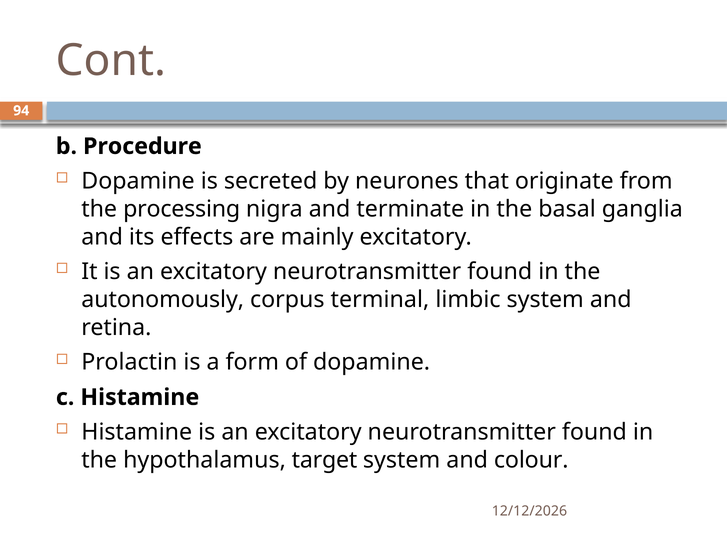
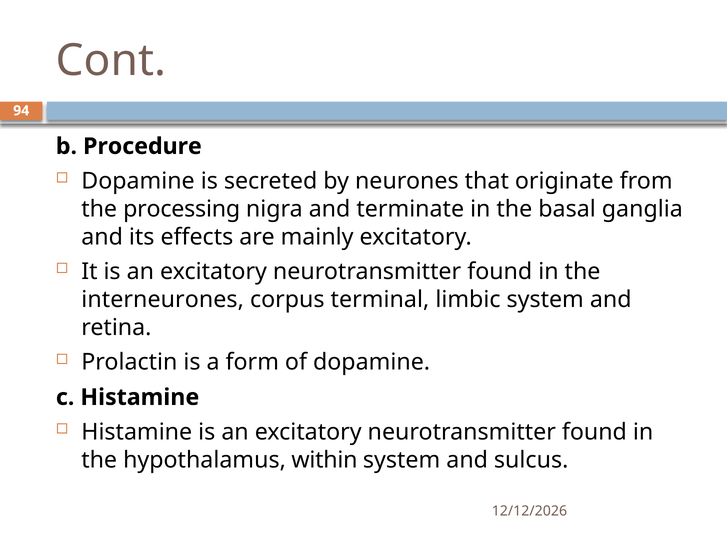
autonomously: autonomously -> interneurones (163, 300)
target: target -> within (325, 460)
colour: colour -> sulcus (531, 460)
